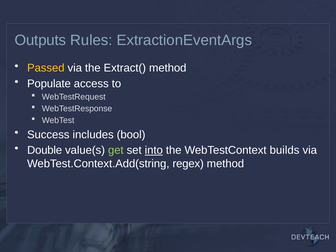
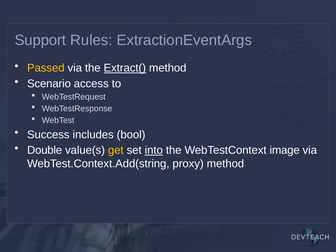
Outputs: Outputs -> Support (40, 40)
Extract( underline: none -> present (125, 68)
Populate: Populate -> Scenario (49, 84)
get colour: light green -> yellow (116, 150)
builds: builds -> image (285, 150)
regex: regex -> proxy (188, 164)
